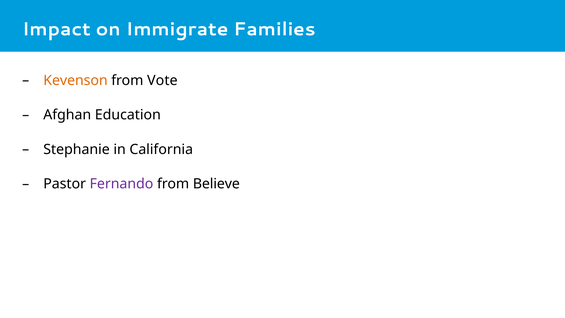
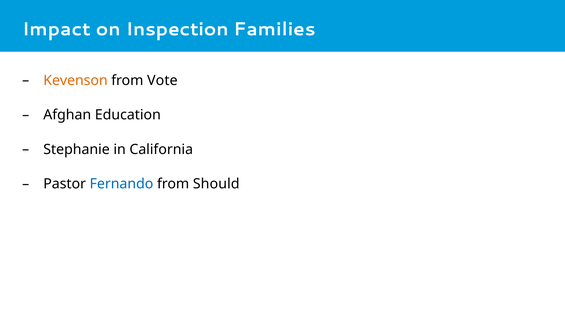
Immigrate: Immigrate -> Inspection (177, 29)
Fernando colour: purple -> blue (121, 184)
Believe: Believe -> Should (216, 184)
